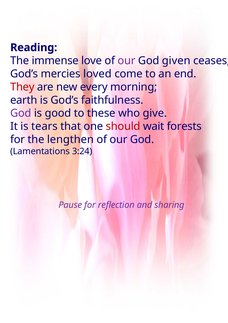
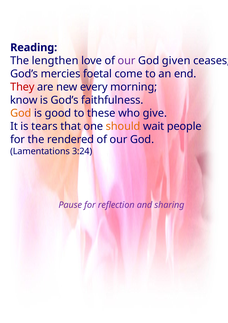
immense: immense -> lengthen (55, 61)
loved: loved -> foetal (98, 74)
earth: earth -> know (24, 100)
God colour: purple -> orange (21, 113)
should colour: red -> orange (123, 126)
forests: forests -> people (184, 126)
lengthen: lengthen -> rendered (71, 139)
